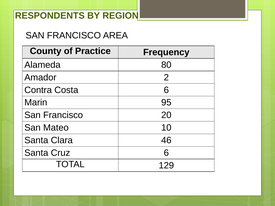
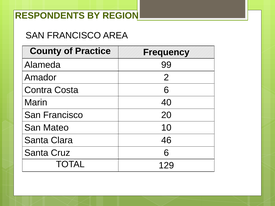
80: 80 -> 99 (166, 65)
95: 95 -> 40 (166, 103)
